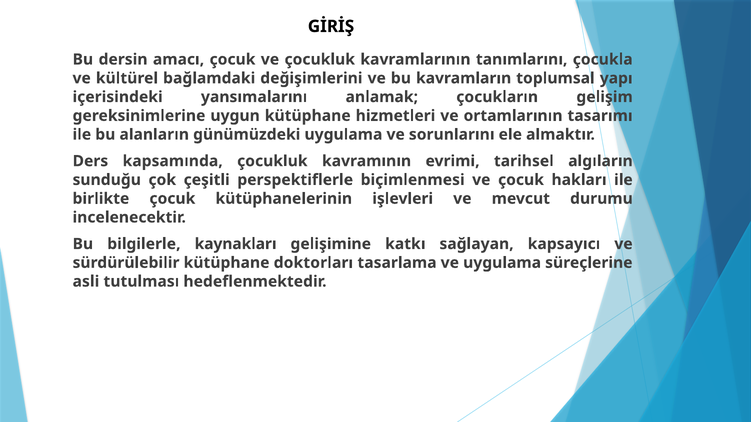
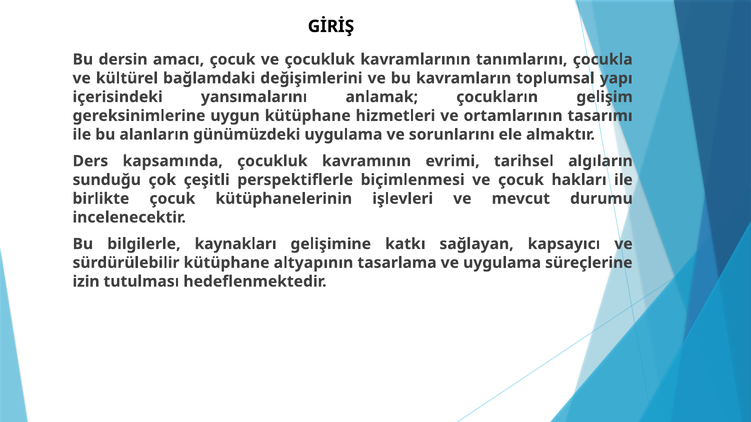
doktorları: doktorları -> altyapının (313, 263)
asli: asli -> izin (86, 282)
